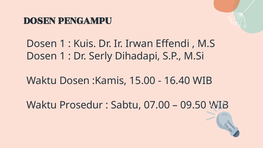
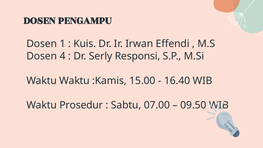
1: 1 -> 4 (63, 56)
Dihadapi: Dihadapi -> Responsi (138, 56)
Waktu Dosen: Dosen -> Waktu (75, 81)
